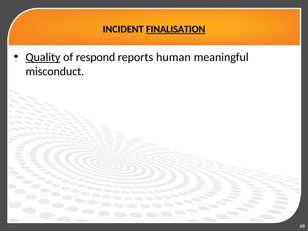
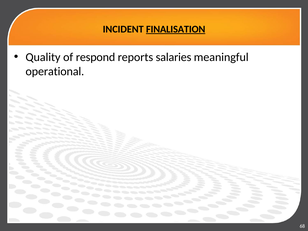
Quality underline: present -> none (43, 57)
human: human -> salaries (174, 57)
misconduct: misconduct -> operational (55, 72)
